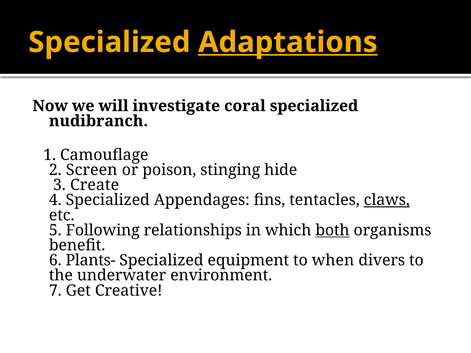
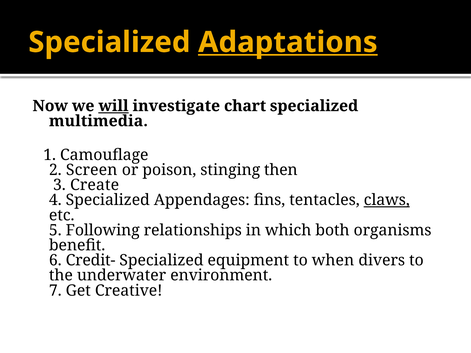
will underline: none -> present (114, 106)
coral: coral -> chart (245, 106)
nudibranch: nudibranch -> multimedia (98, 121)
hide: hide -> then (281, 170)
both underline: present -> none (332, 230)
Plants-: Plants- -> Credit- (91, 261)
